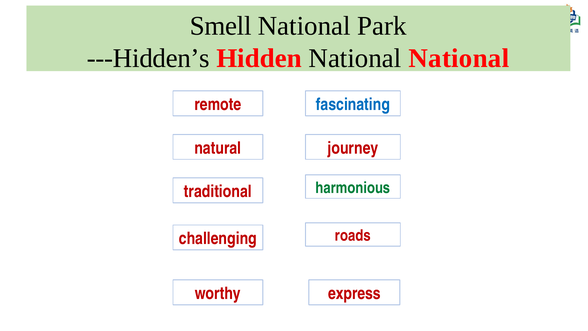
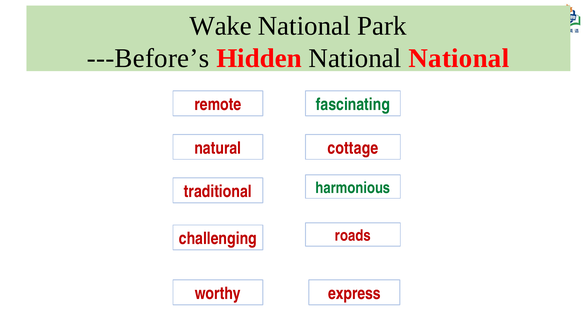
Smell: Smell -> Wake (221, 26)
---Hidden’s: ---Hidden’s -> ---Before’s (148, 58)
fascinating colour: blue -> green (353, 104)
journey: journey -> cottage (353, 148)
